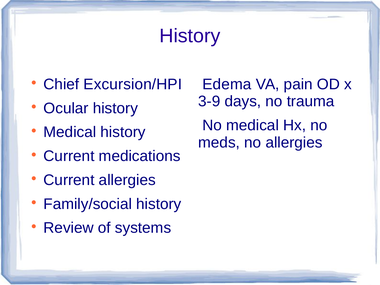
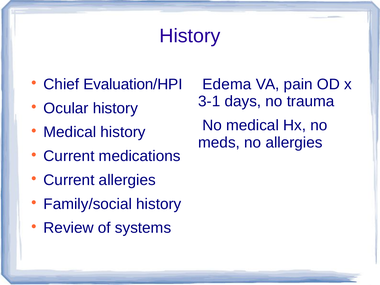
Excursion/HPI: Excursion/HPI -> Evaluation/HPI (133, 84)
3-9: 3-9 -> 3-1 (209, 101)
